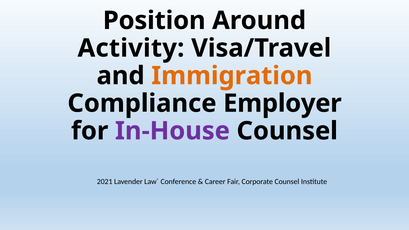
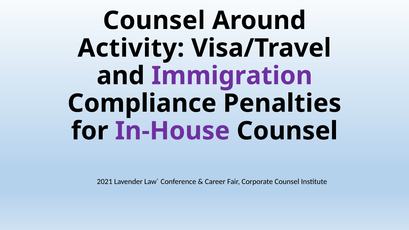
Position: Position -> Counsel (154, 21)
Immigration colour: orange -> purple (232, 76)
Employer: Employer -> Penalties (282, 103)
